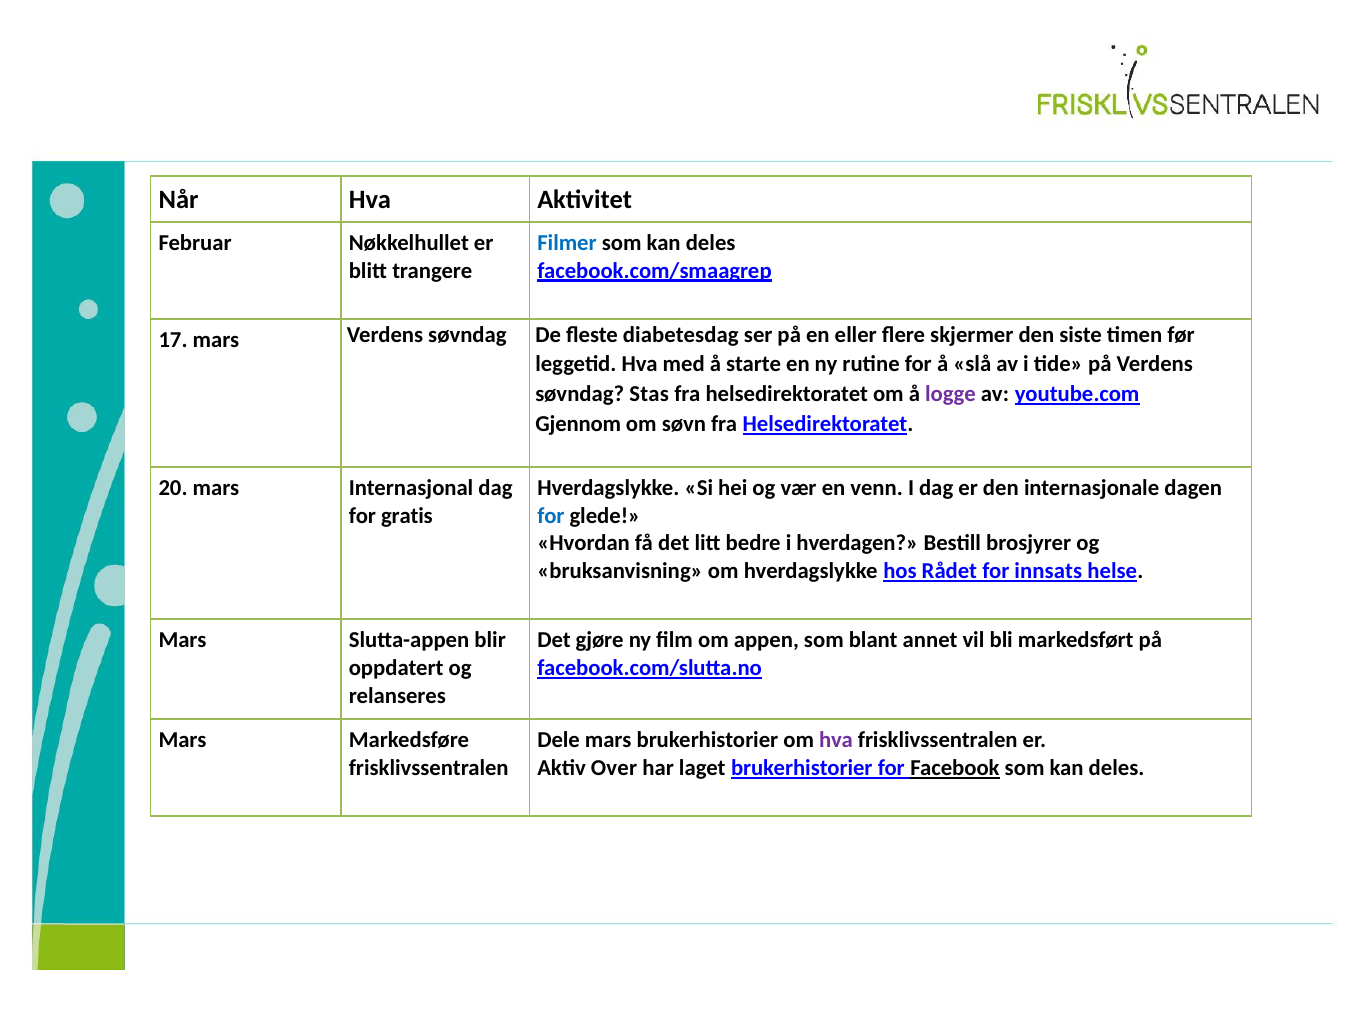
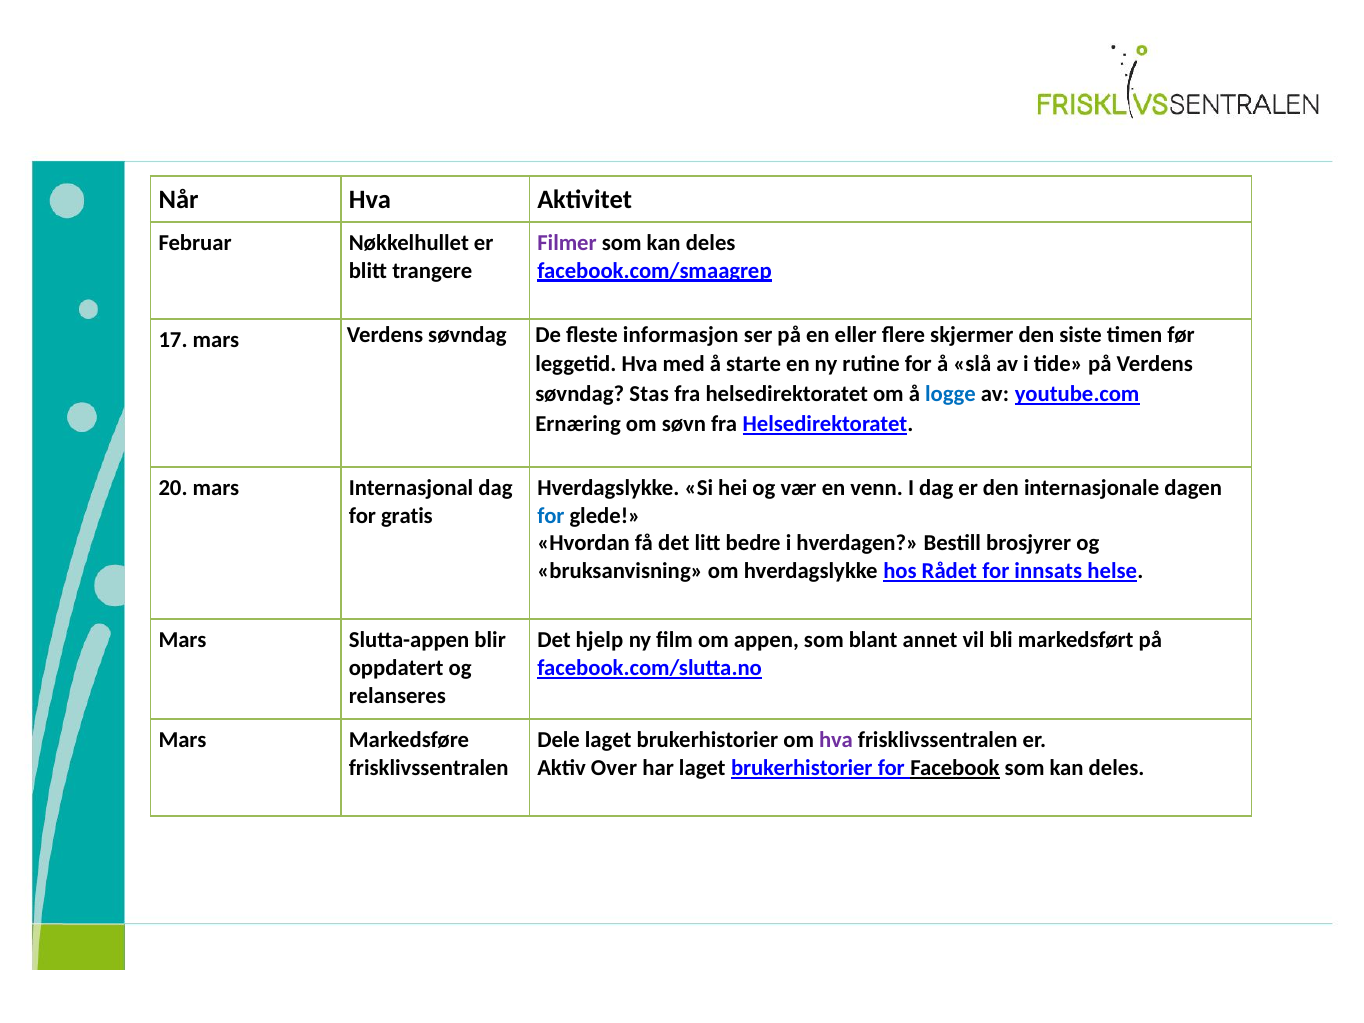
Filmer colour: blue -> purple (567, 243)
diabetesdag: diabetesdag -> informasjon (681, 335)
logge colour: purple -> blue (950, 394)
Gjennom: Gjennom -> Ernæring (578, 424)
gjøre: gjøre -> hjelp (600, 640)
Dele mars: mars -> laget (608, 740)
